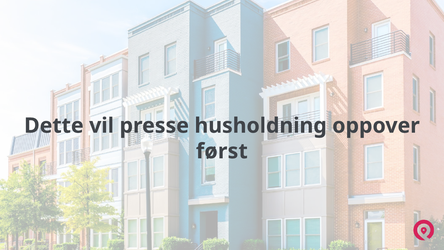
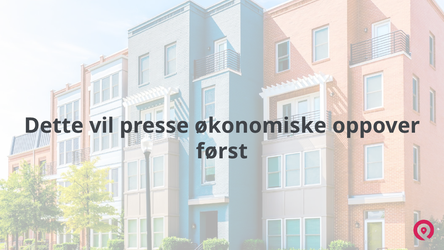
husholdning: husholdning -> økonomiske (261, 126)
